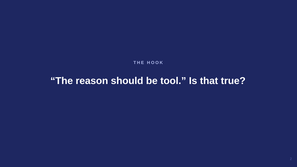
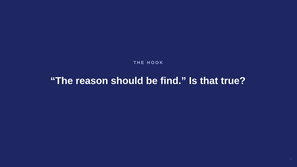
tool: tool -> find (173, 81)
